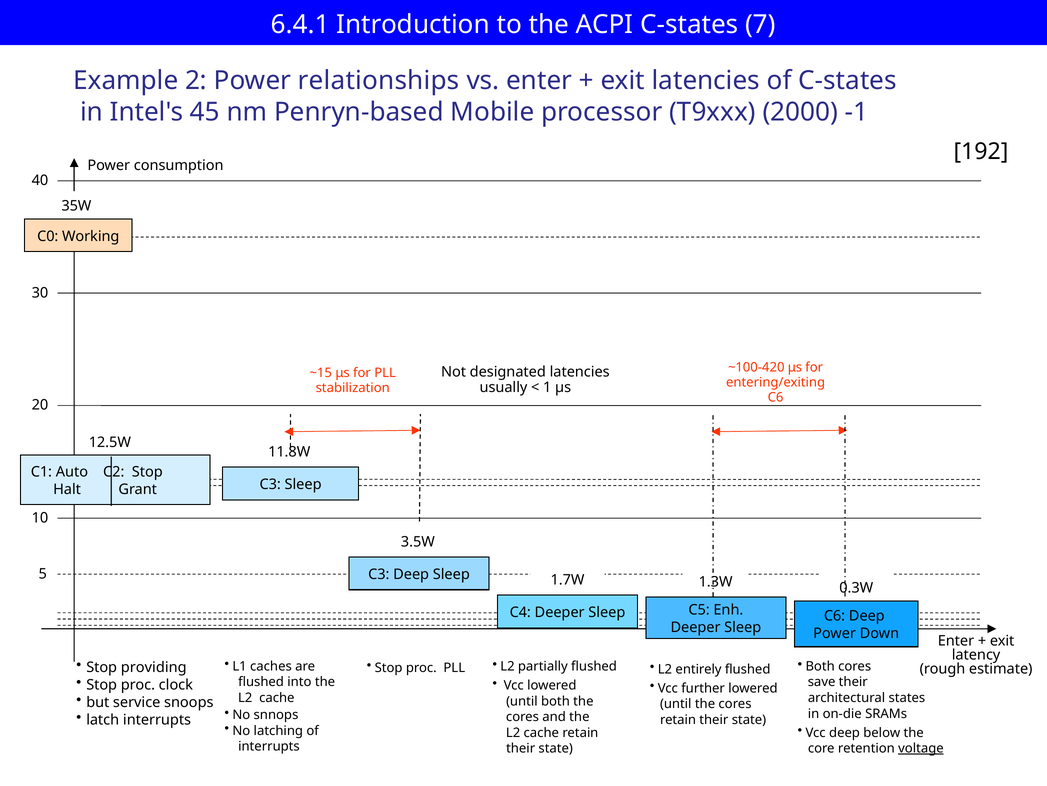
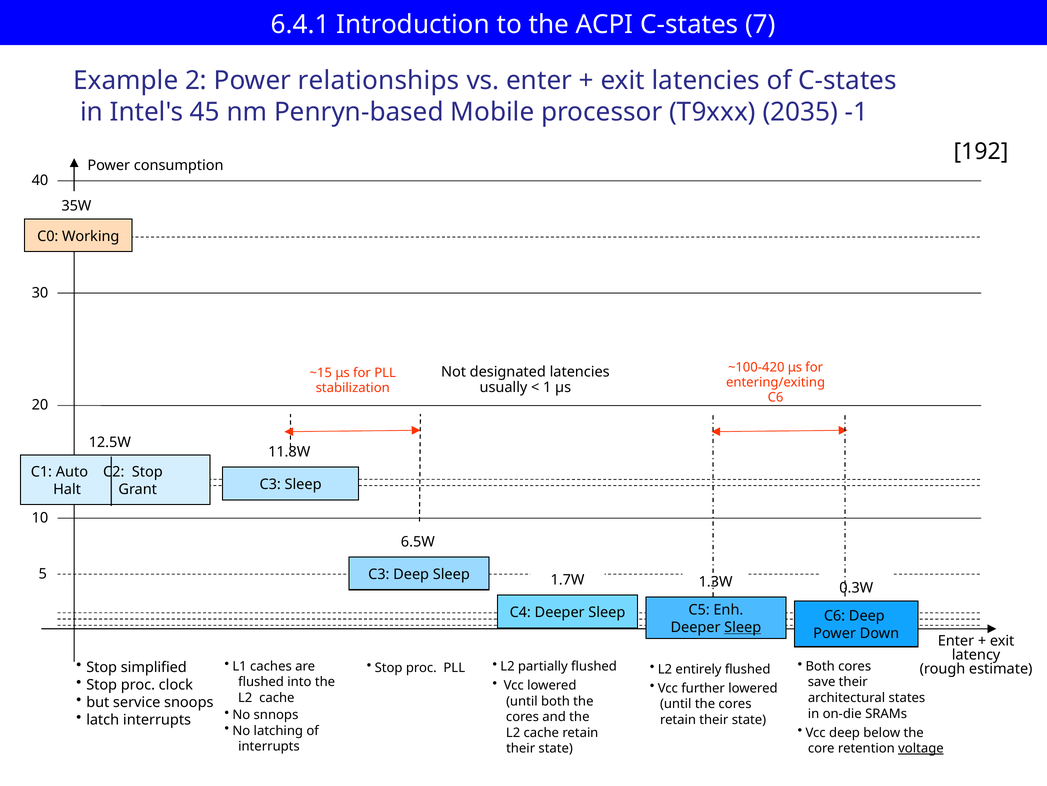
2000: 2000 -> 2035 (800, 112)
3.5W: 3.5W -> 6.5W (418, 542)
Sleep underline: none -> present (743, 627)
providing: providing -> simplified (154, 667)
